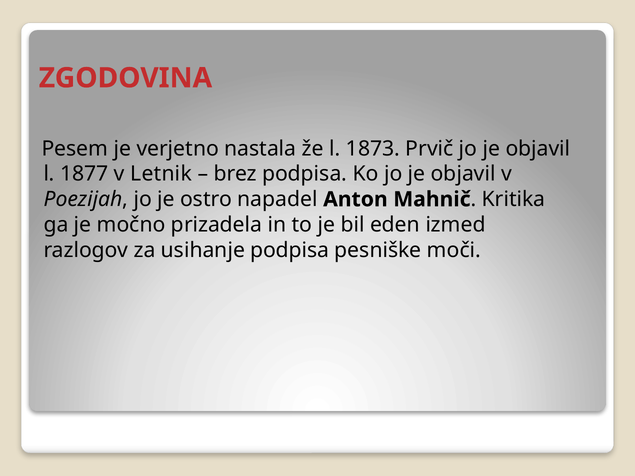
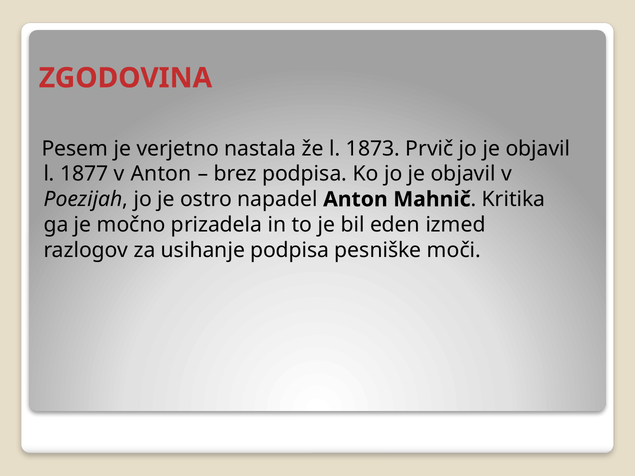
v Letnik: Letnik -> Anton (161, 174)
